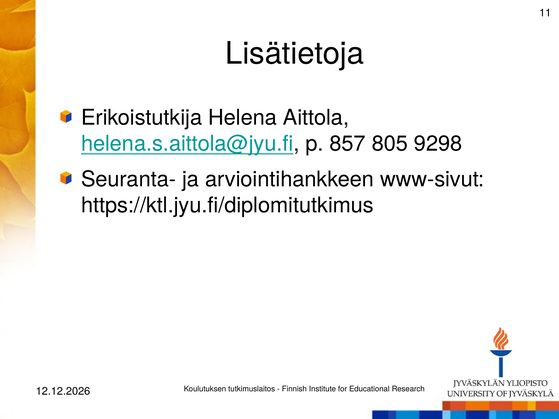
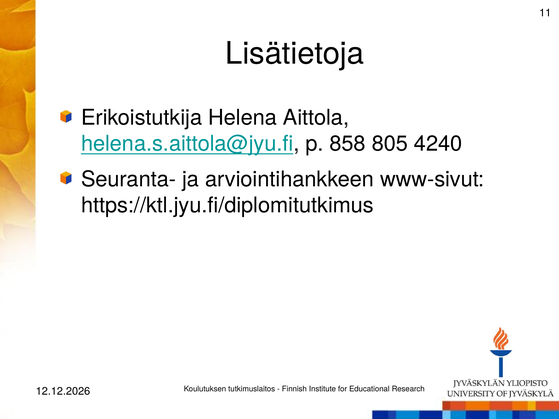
857: 857 -> 858 (348, 144)
9298: 9298 -> 4240 (438, 144)
